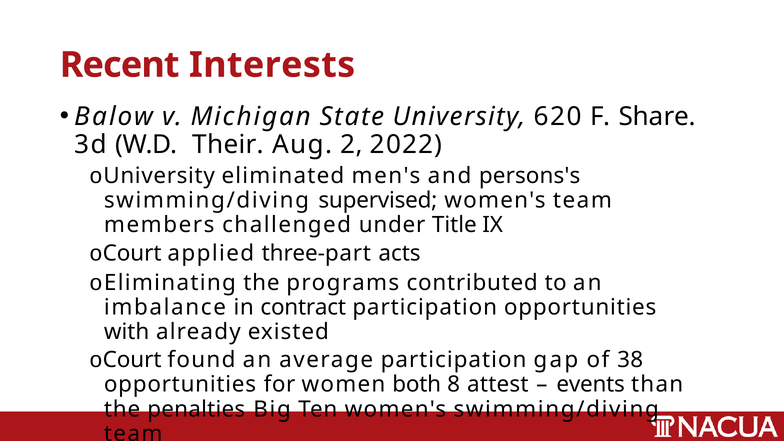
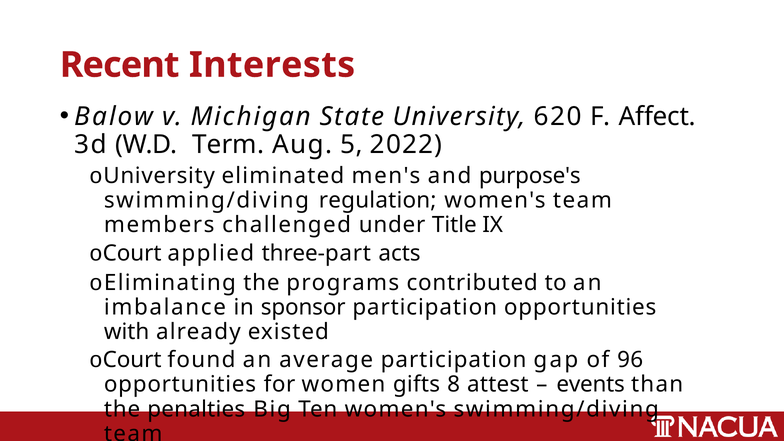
Share: Share -> Affect (657, 117)
Their: Their -> Term (228, 145)
2: 2 -> 5 (351, 145)
persons's: persons's -> purpose's (530, 176)
supervised: supervised -> regulation (378, 201)
contract: contract -> sponsor (303, 307)
38: 38 -> 96 (630, 360)
both: both -> gifts (416, 384)
